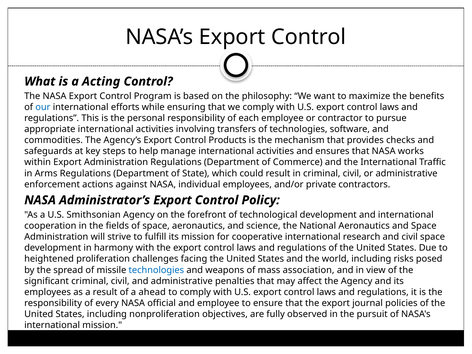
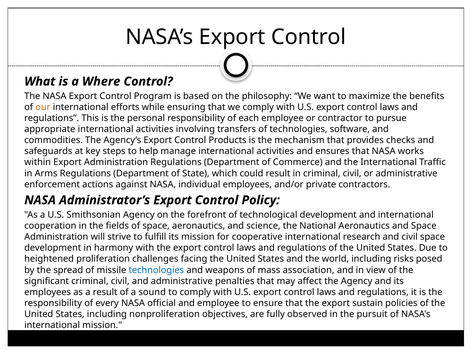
Acting: Acting -> Where (101, 81)
our colour: blue -> orange (43, 107)
ahead: ahead -> sound (152, 292)
journal: journal -> sustain (368, 303)
